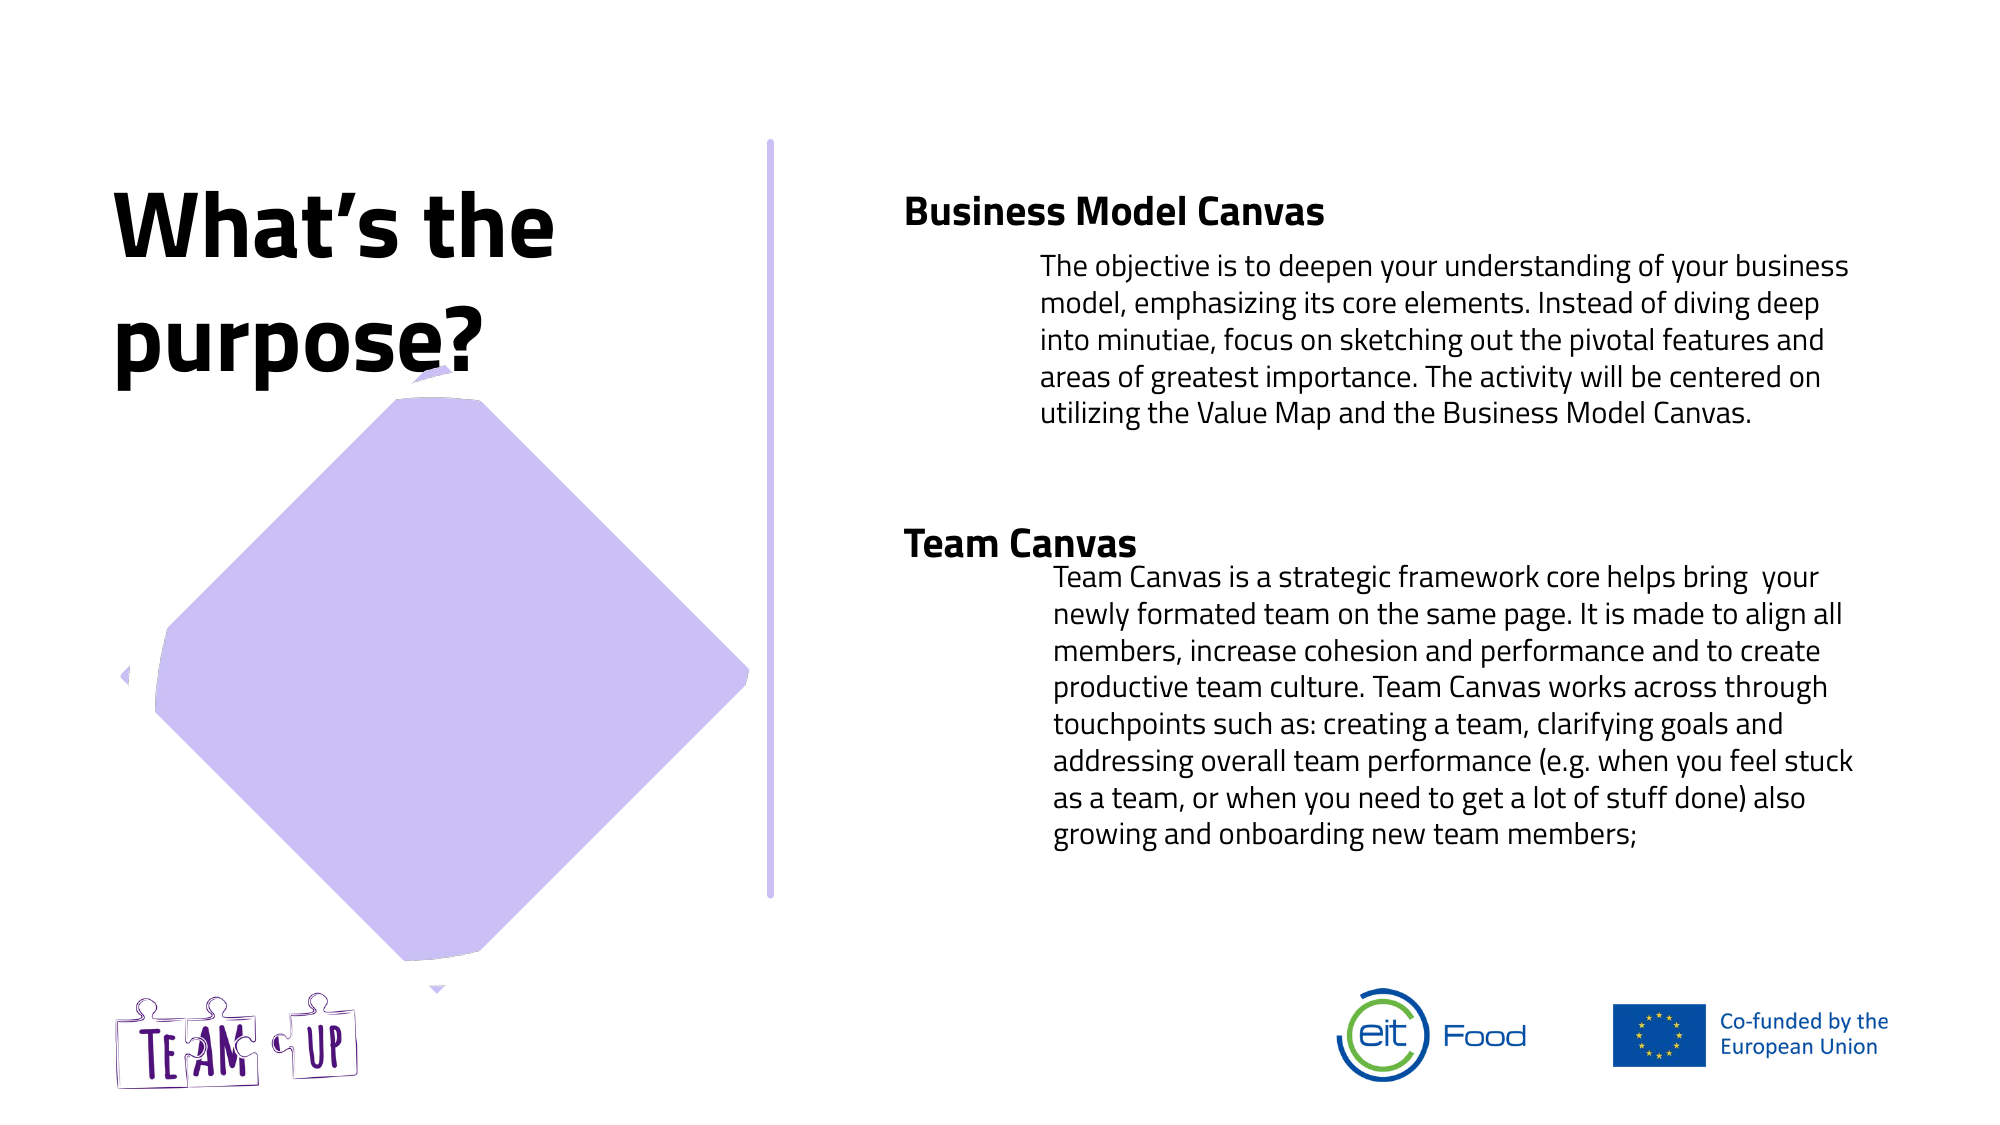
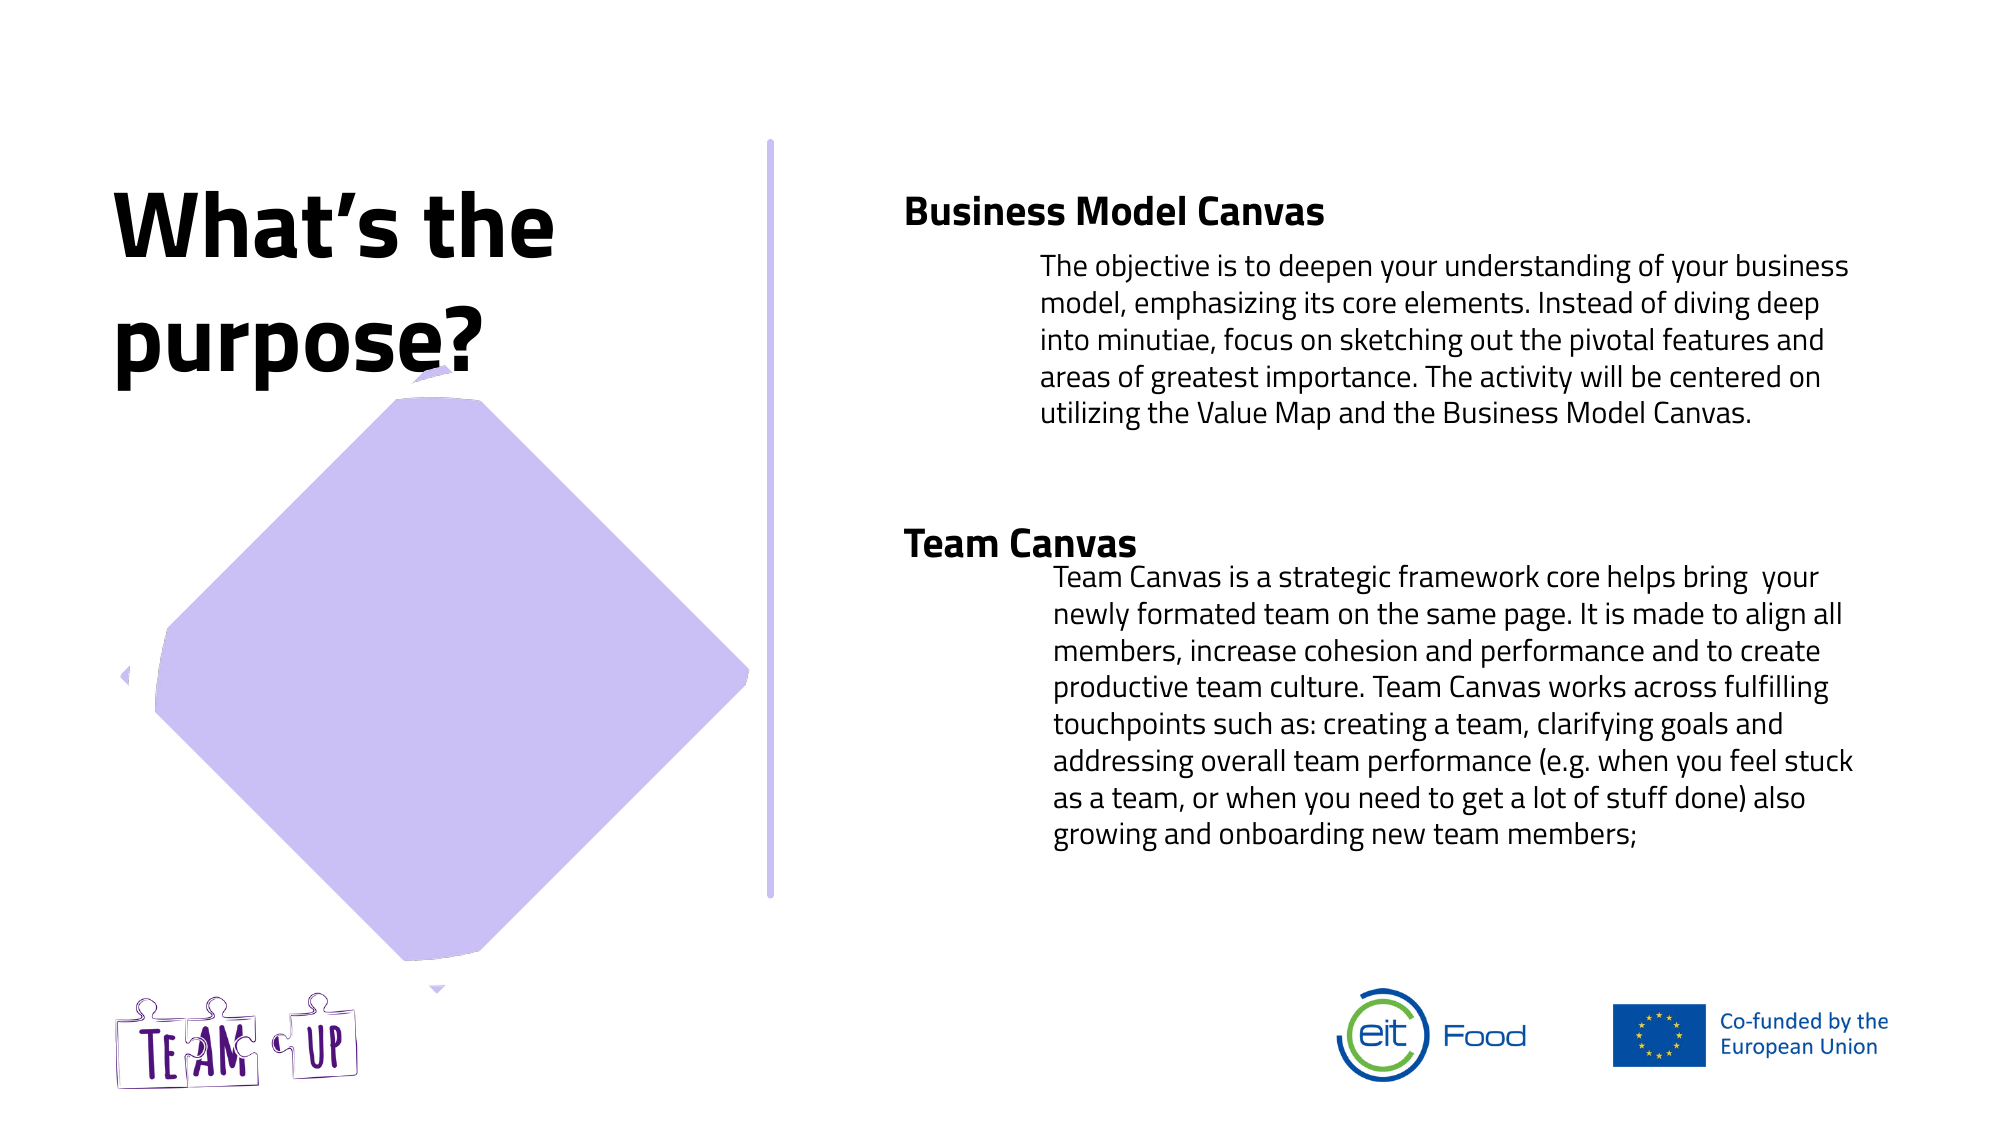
through: through -> fulfilling (1776, 688)
